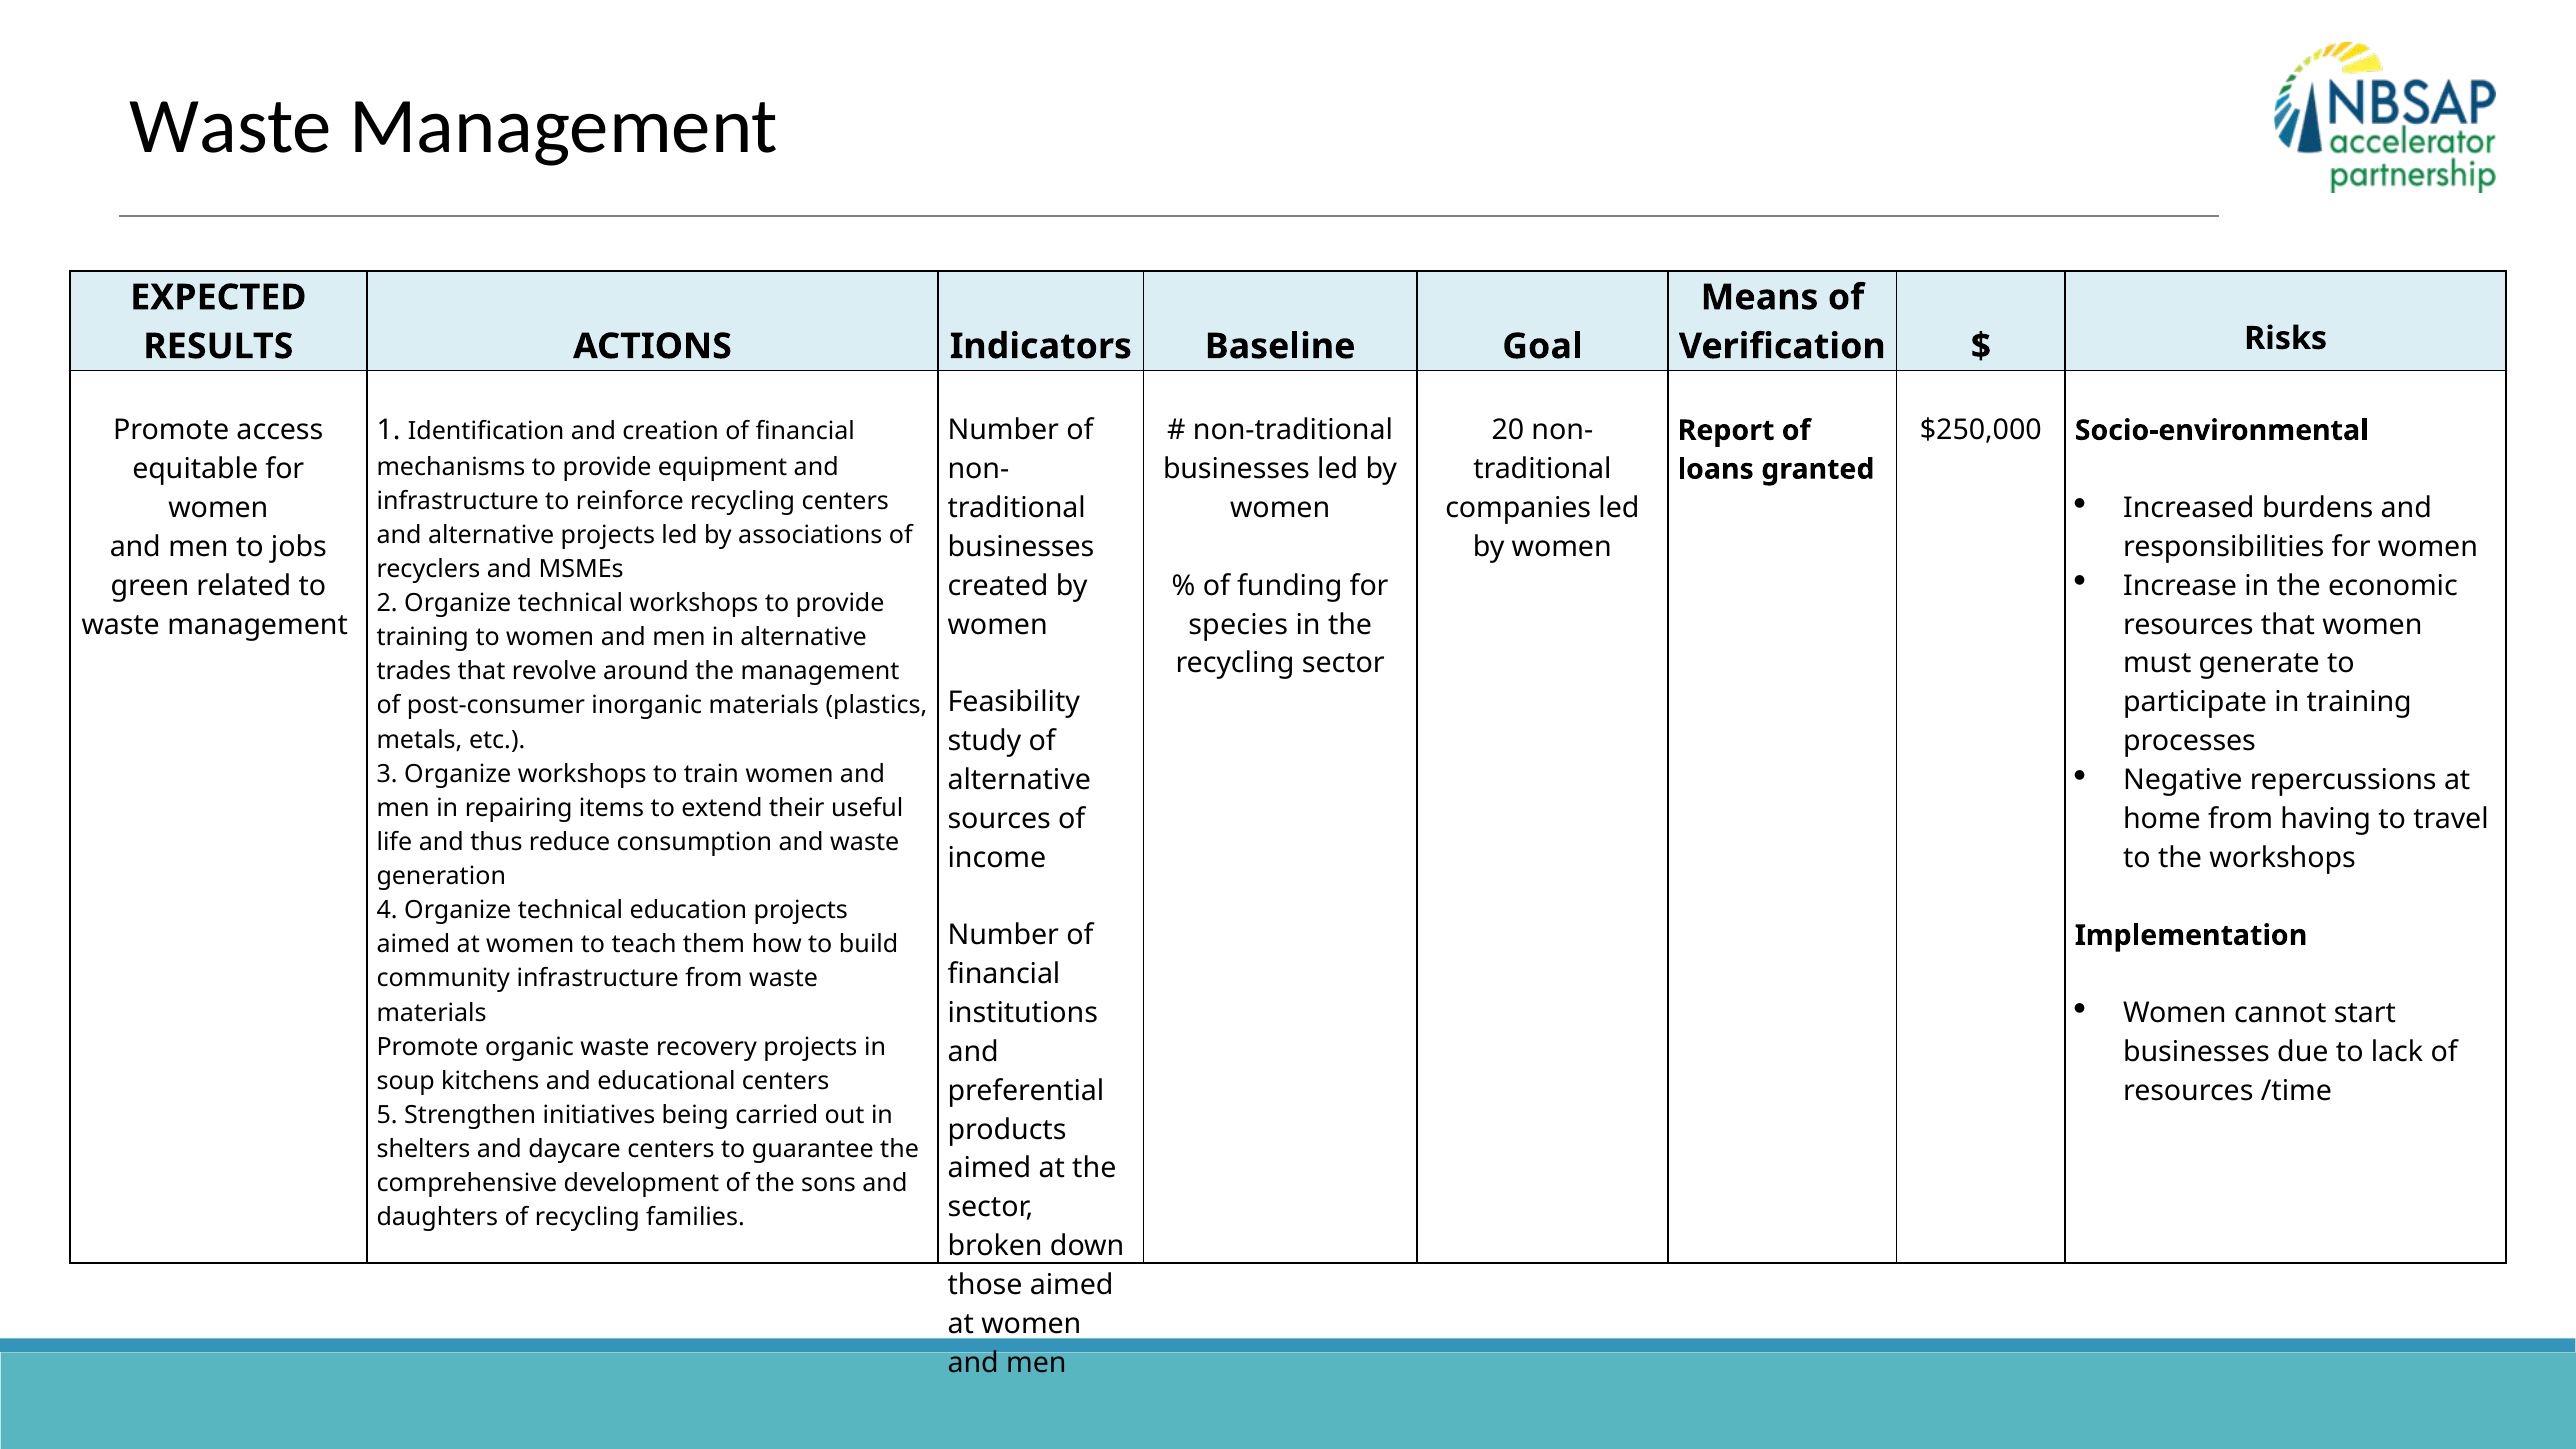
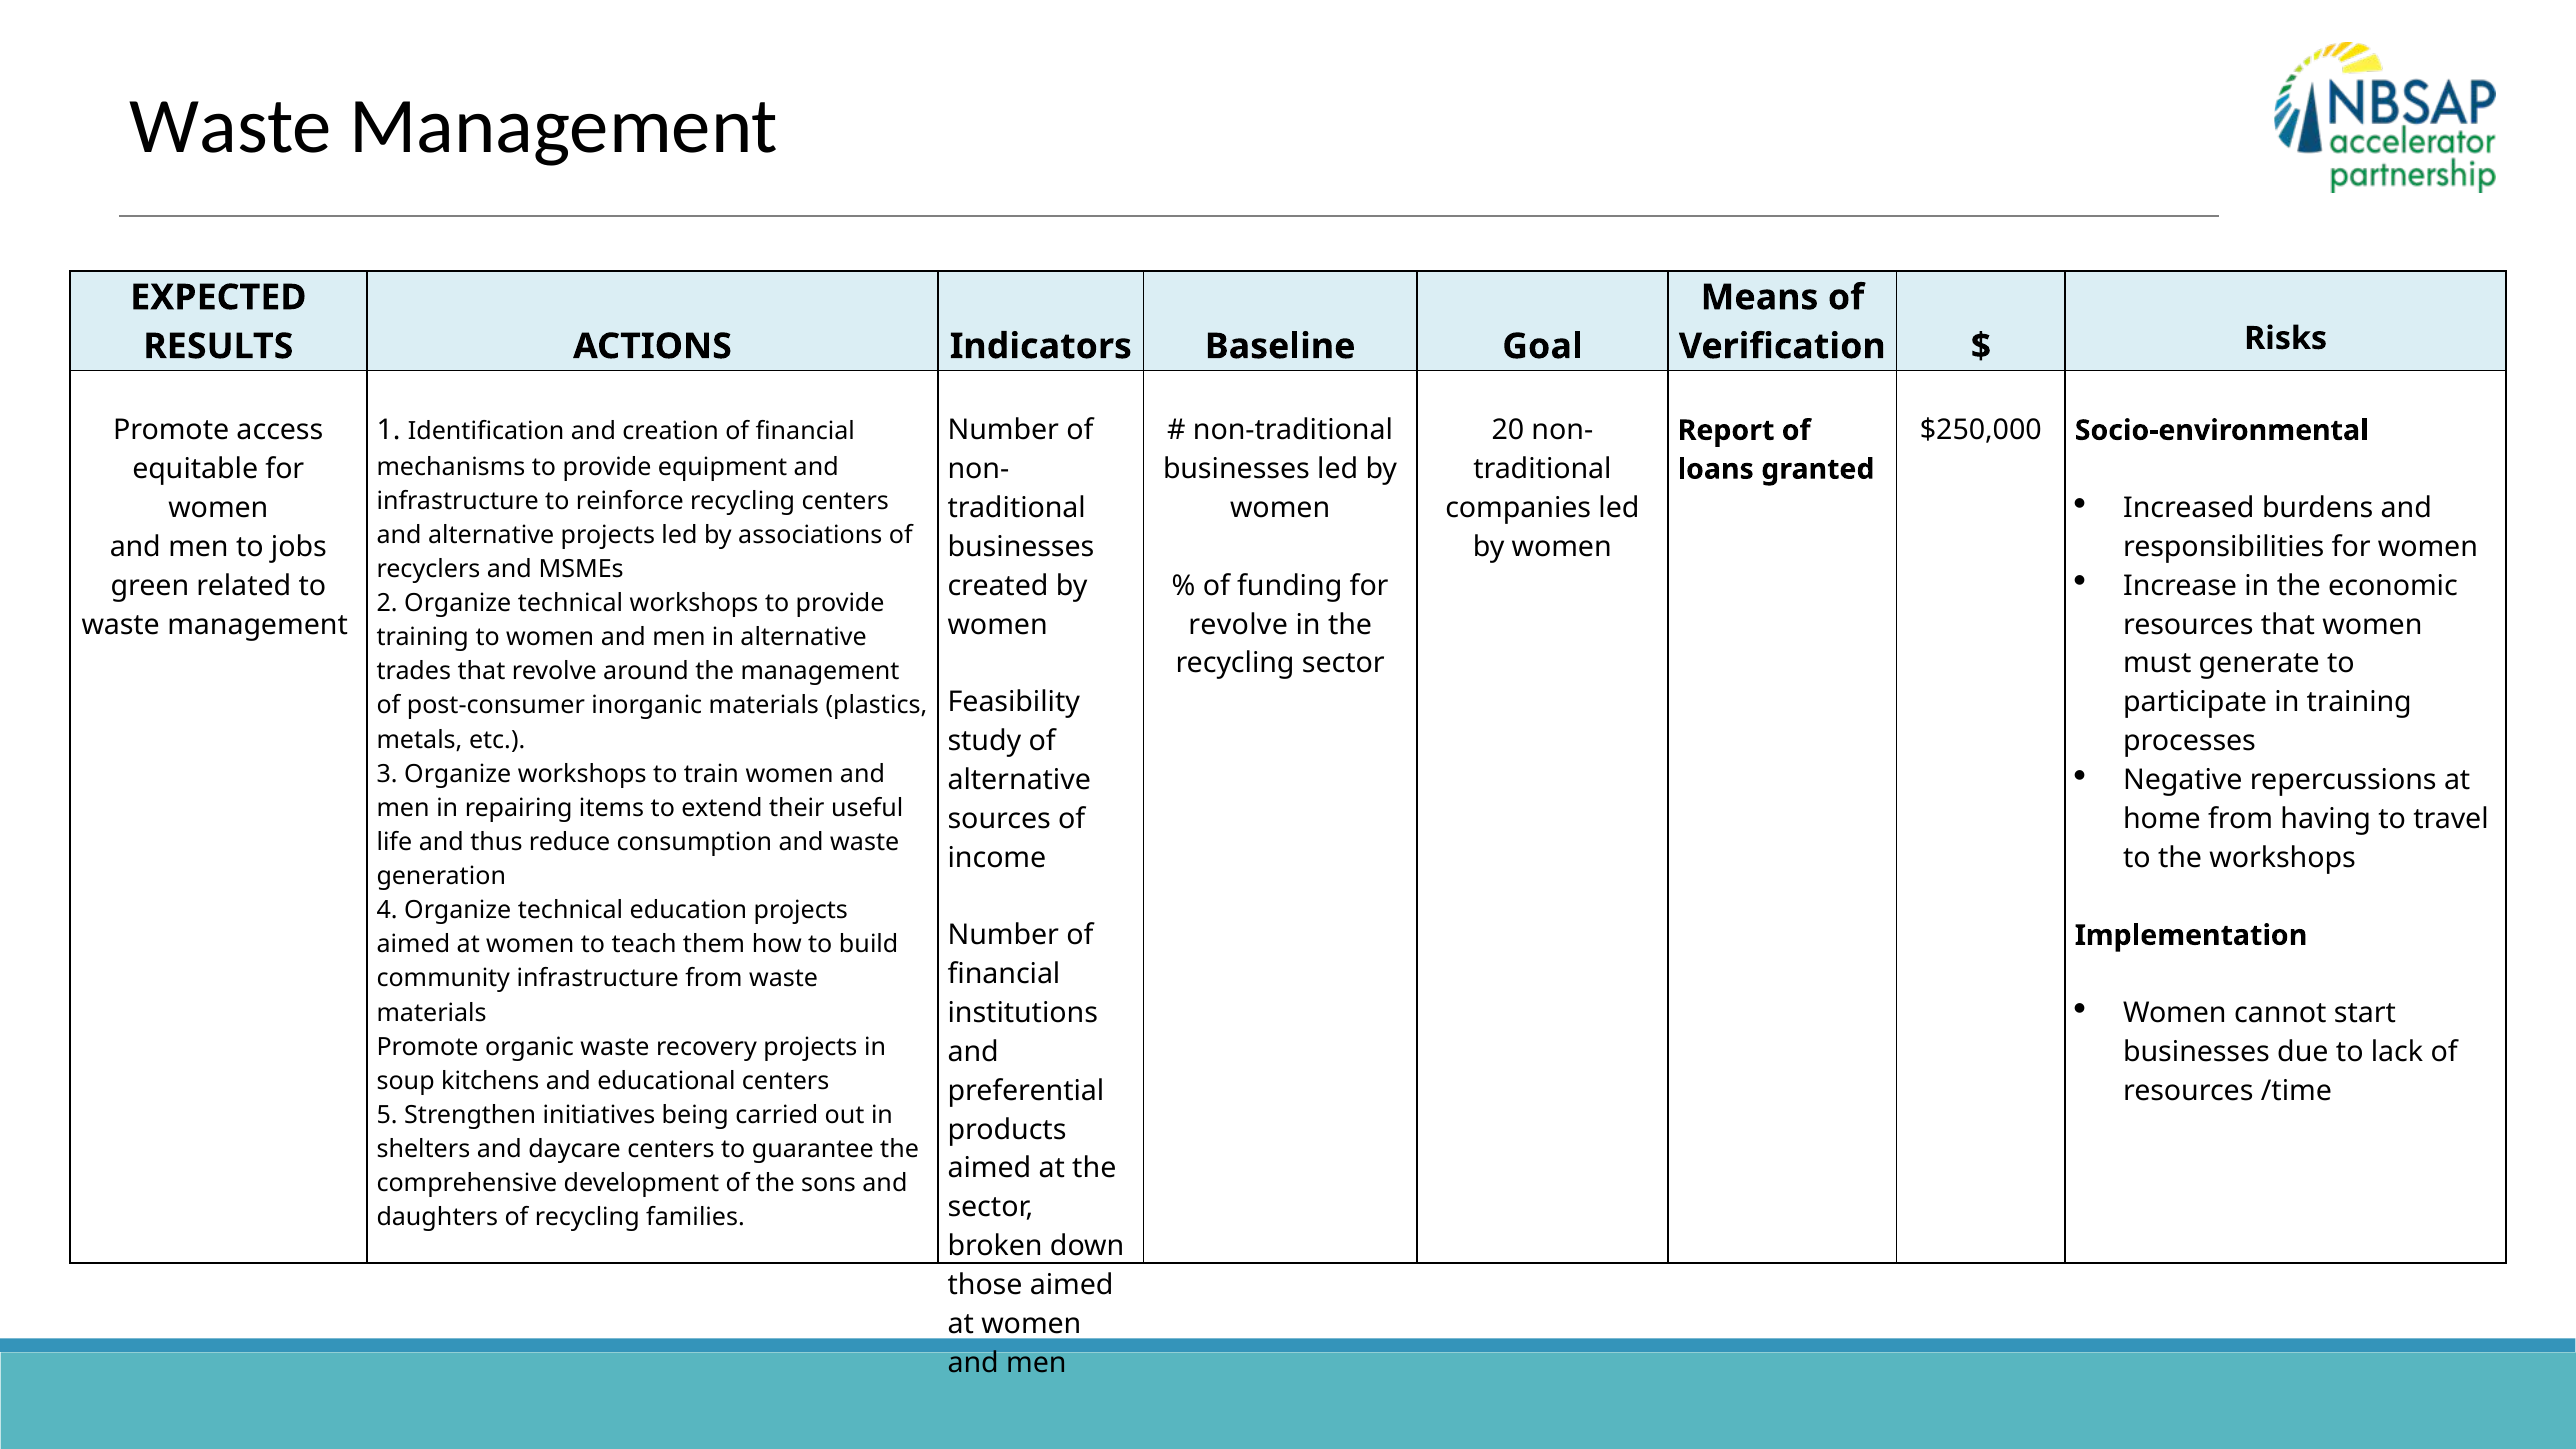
species: species -> revolve (1238, 625)
